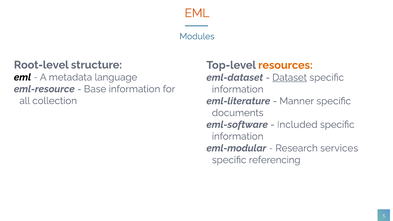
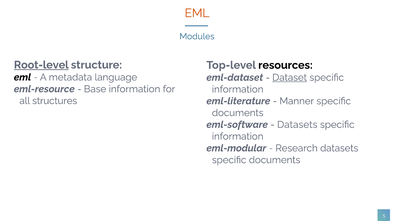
Root-level underline: none -> present (41, 65)
resources colour: orange -> black (285, 65)
collection: collection -> structures (55, 101)
Included: Included -> Datasets (297, 125)
Research services: services -> datasets (339, 148)
referencing: referencing -> documents (275, 160)
